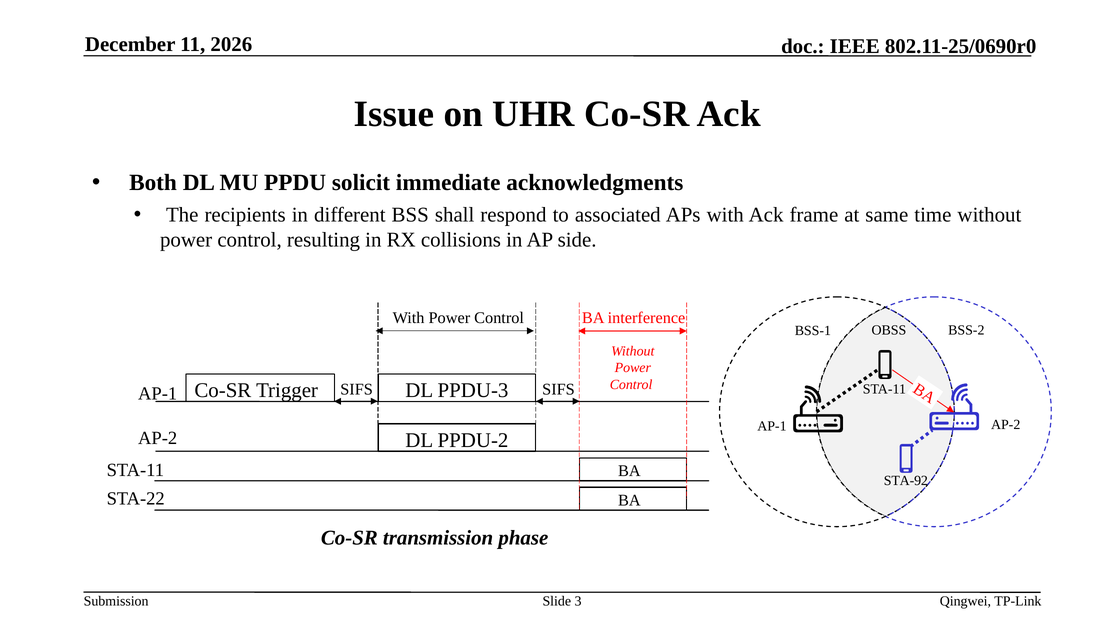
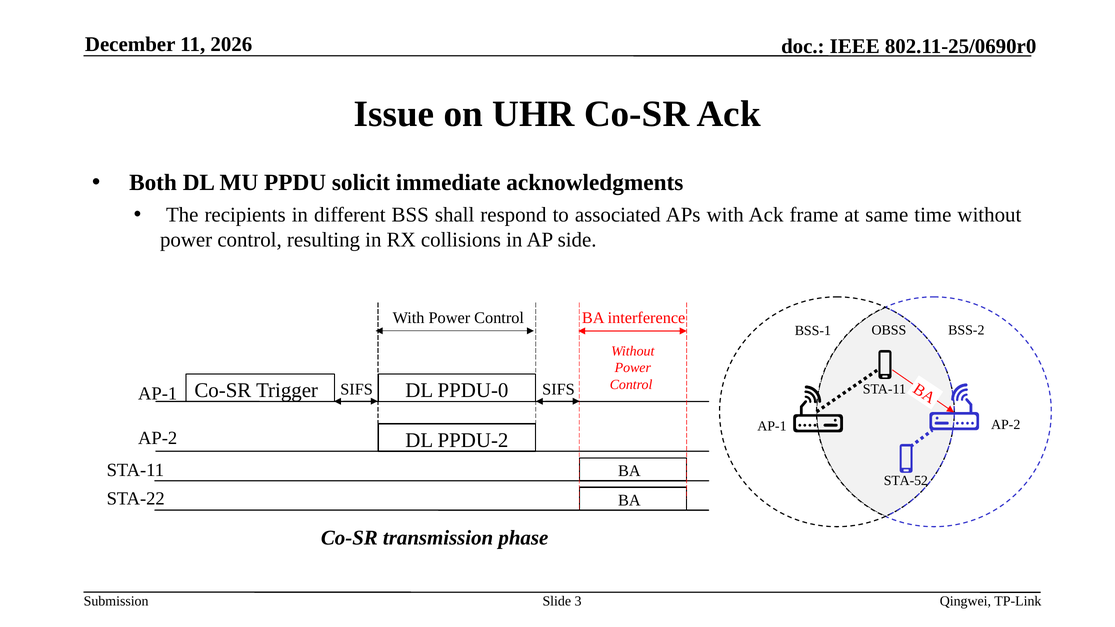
PPDU-3: PPDU-3 -> PPDU-0 (473, 390)
STA-92: STA-92 -> STA-52 (906, 481)
